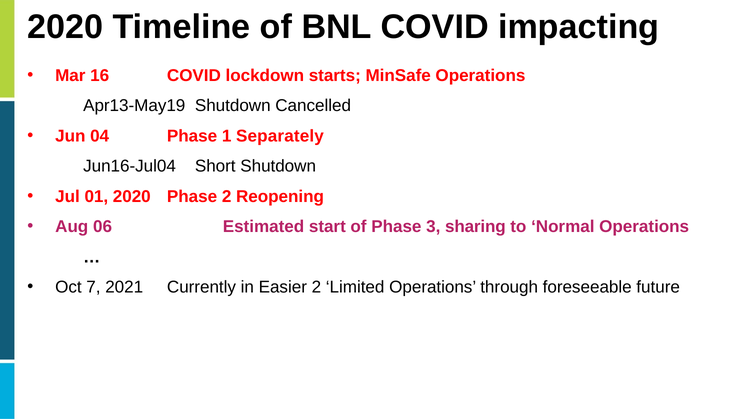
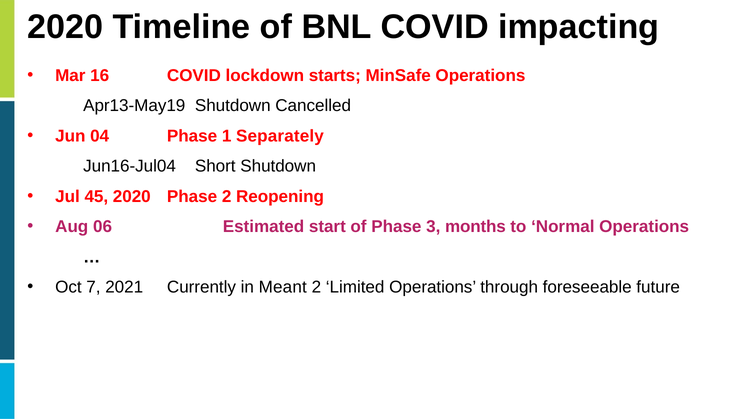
01: 01 -> 45 (96, 196)
sharing: sharing -> months (475, 227)
Easier: Easier -> Meant (283, 287)
